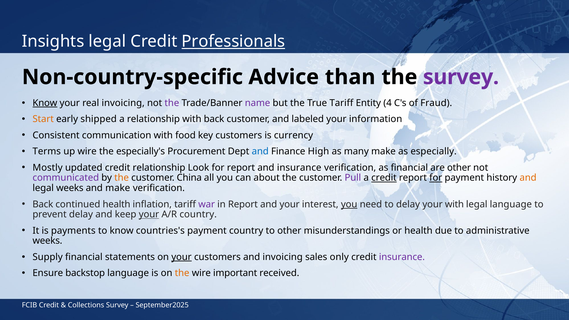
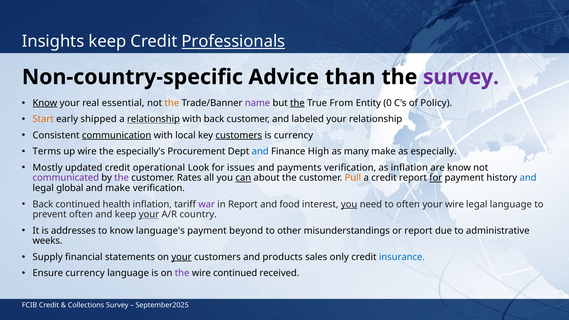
Insights legal: legal -> keep (107, 41)
real invoicing: invoicing -> essential (123, 103)
the colour: purple -> orange (172, 103)
the underline: none -> present (297, 103)
True Tariff: Tariff -> From (341, 103)
4: 4 -> 0 (388, 103)
Fraud: Fraud -> Policy (436, 103)
relationship underline: none -> present (153, 119)
your information: information -> relationship (376, 119)
communication underline: none -> present (117, 135)
food: food -> local (185, 135)
customers underline: none -> present (239, 135)
credit relationship: relationship -> operational (159, 168)
for report: report -> issues (241, 168)
and insurance: insurance -> payments (299, 168)
as financial: financial -> inflation (409, 168)
are other: other -> know (459, 168)
the colour: orange -> purple (122, 178)
China: China -> Rates (189, 178)
can underline: none -> present (243, 178)
Pull colour: purple -> orange (353, 178)
credit underline: present -> none (384, 178)
and colour: orange -> blue (528, 178)
legal weeks: weeks -> global (70, 188)
and your: your -> food (290, 204)
to delay: delay -> often (408, 204)
your with: with -> wire (454, 204)
prevent delay: delay -> often (81, 214)
payments: payments -> addresses (73, 231)
countries's: countries's -> language's (160, 231)
payment country: country -> beyond (246, 231)
or health: health -> report (418, 231)
and invoicing: invoicing -> products (283, 257)
insurance colour: purple -> blue (402, 257)
Ensure backstop: backstop -> currency (85, 273)
the colour: orange -> purple (182, 273)
wire important: important -> continued (235, 273)
